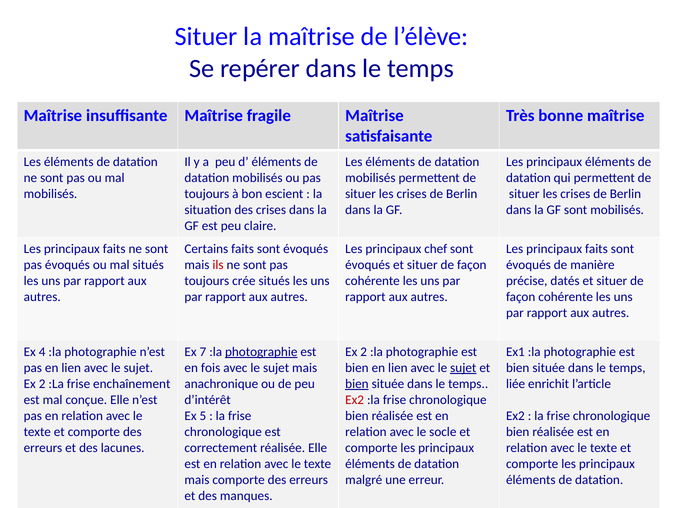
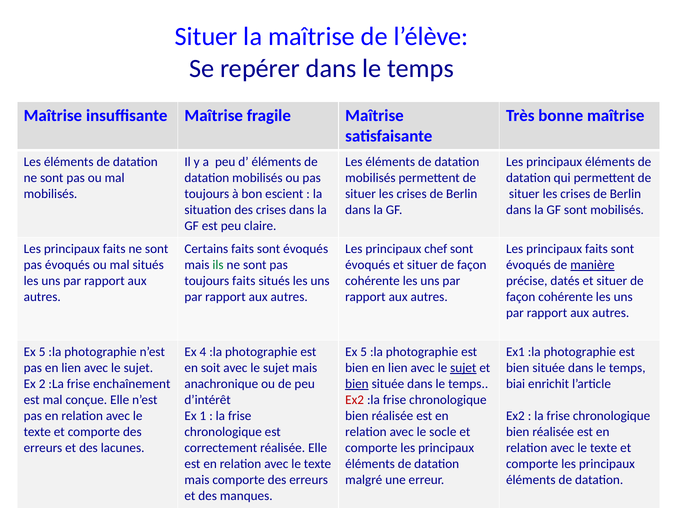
ils colour: red -> green (218, 265)
manière underline: none -> present (592, 265)
toujours crée: crée -> faits (244, 281)
4: 4 -> 5 (42, 352)
7: 7 -> 4 (203, 352)
photographie underline: present -> none (261, 352)
2: 2 -> 5 (364, 352)
fois: fois -> soit (211, 368)
liée: liée -> biai (516, 384)
5: 5 -> 1 (203, 416)
